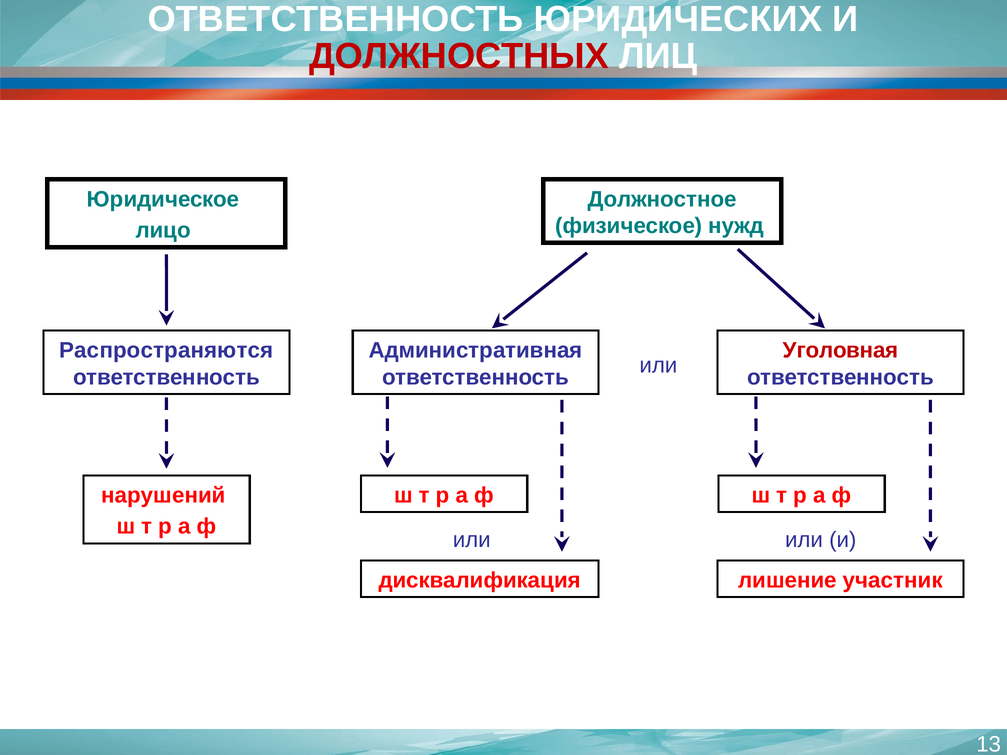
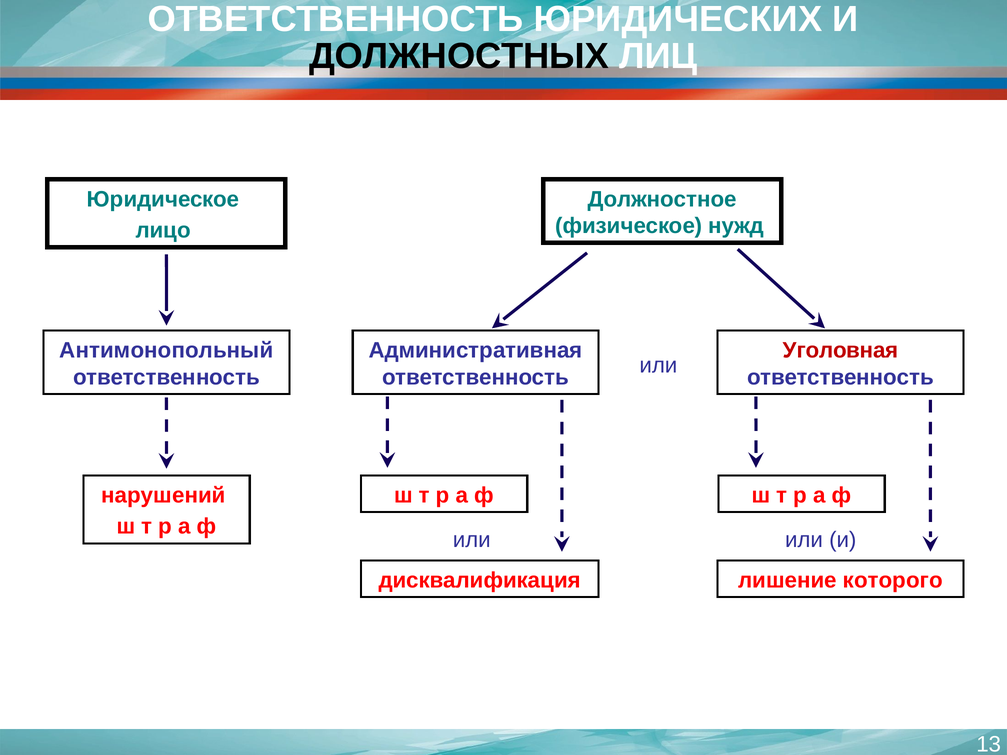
ДОЛЖНОСТНЫХ colour: red -> black (459, 56)
Распространяются: Распространяются -> Антимонопольный (166, 351)
участник: участник -> которого (893, 580)
